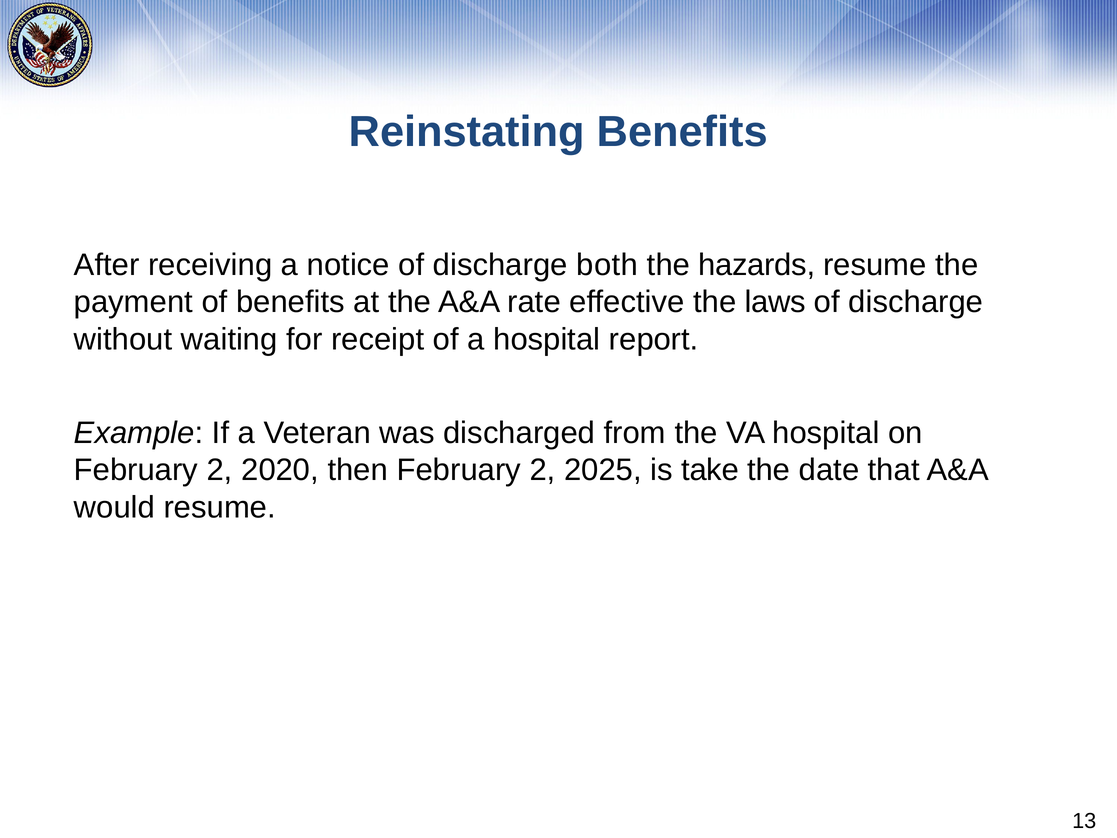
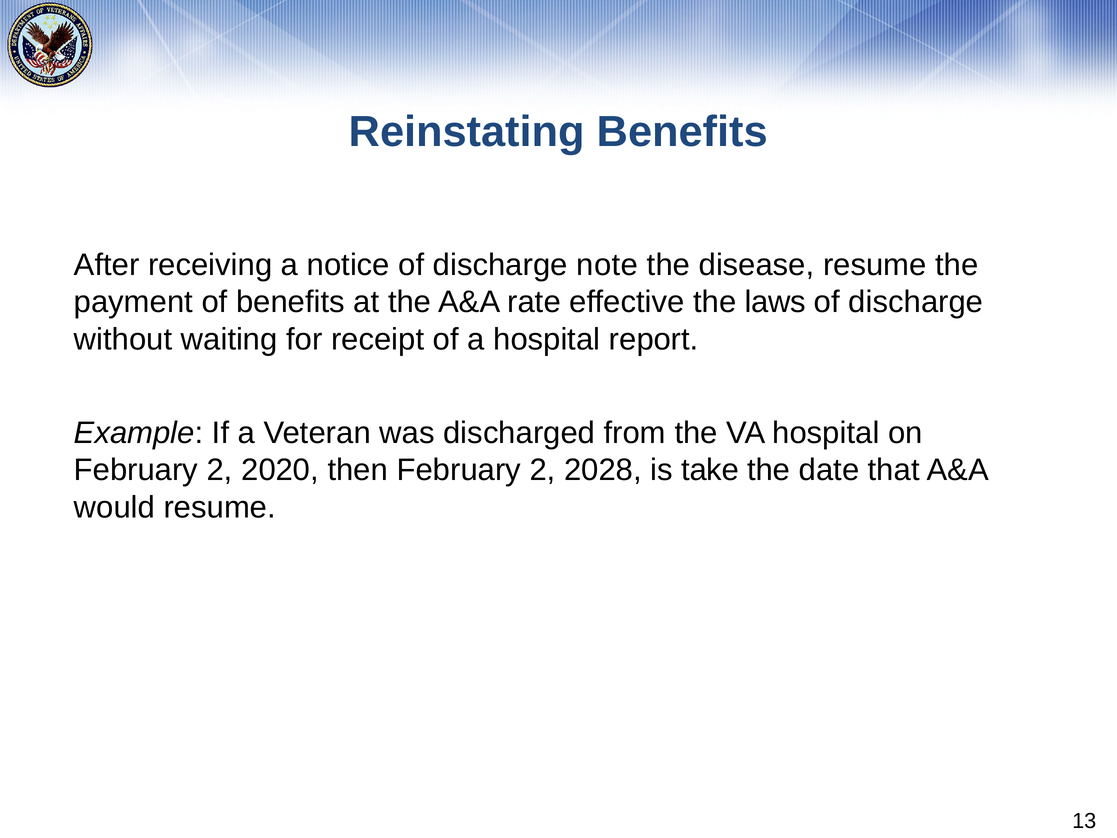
both: both -> note (607, 265)
hazards: hazards -> disease (757, 265)
2025: 2025 -> 2028 (603, 470)
